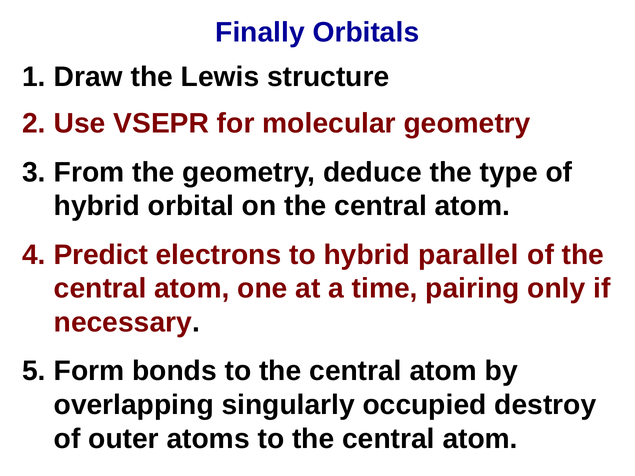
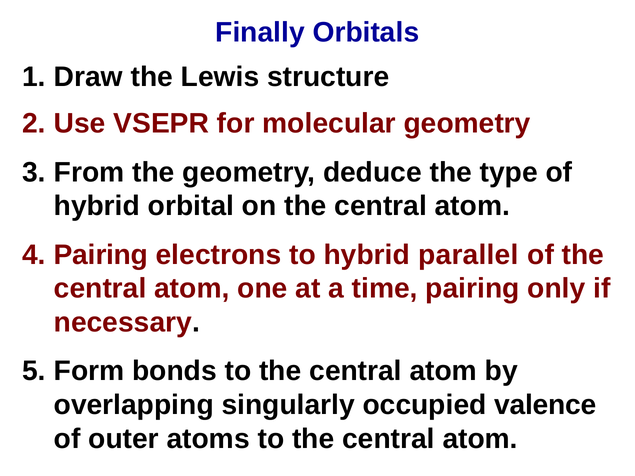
Predict: Predict -> Pairing (101, 255)
destroy: destroy -> valence (545, 405)
